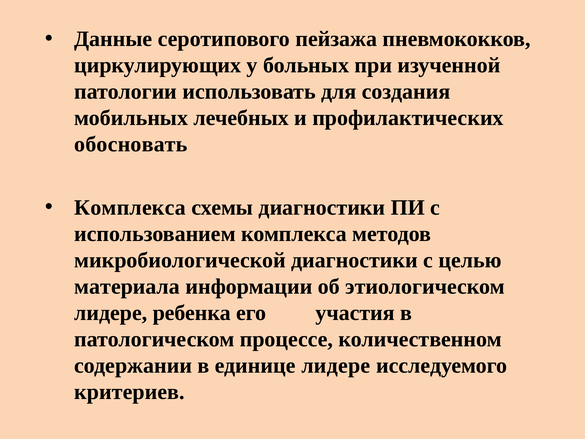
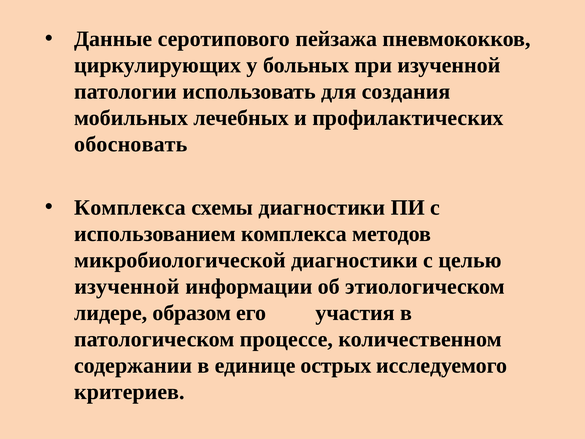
материала: материала -> изученной (127, 286)
ребенка: ребенка -> образом (192, 313)
единице лидере: лидере -> острых (336, 365)
